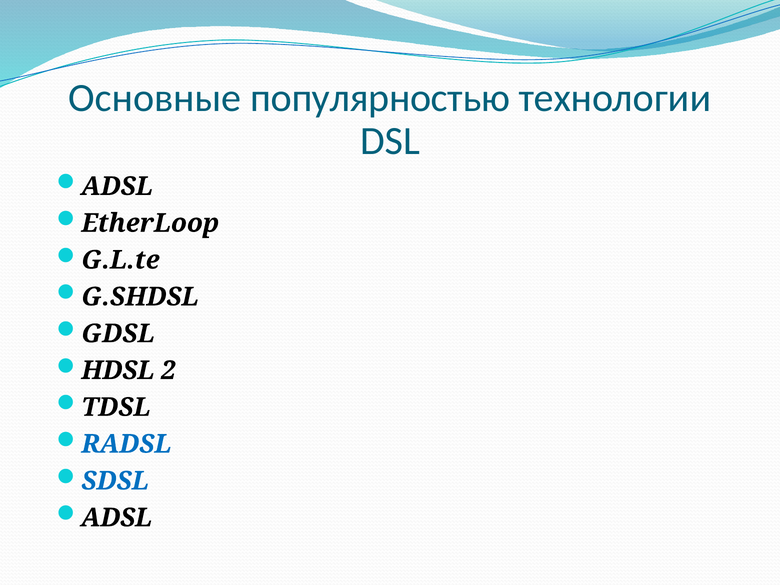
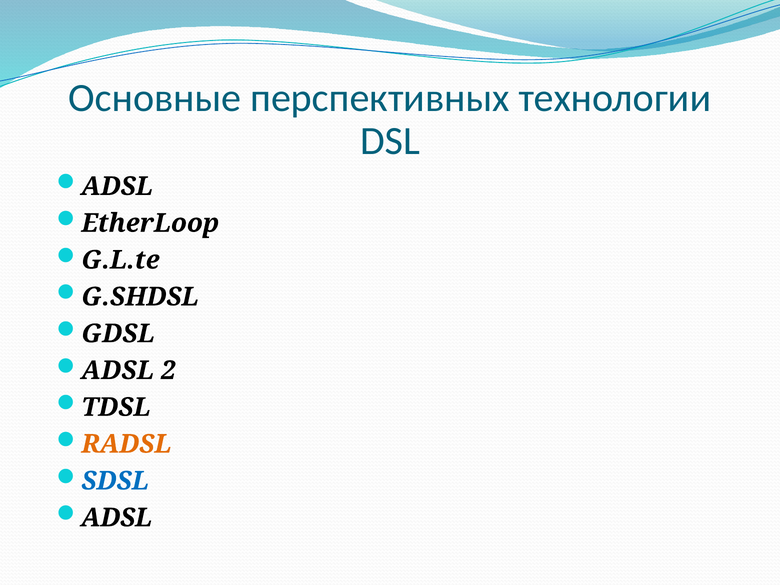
популярностью: популярностью -> перспективных (380, 98)
HDSL: HDSL -> АDSL (118, 370)
RADSL colour: blue -> orange (126, 444)
